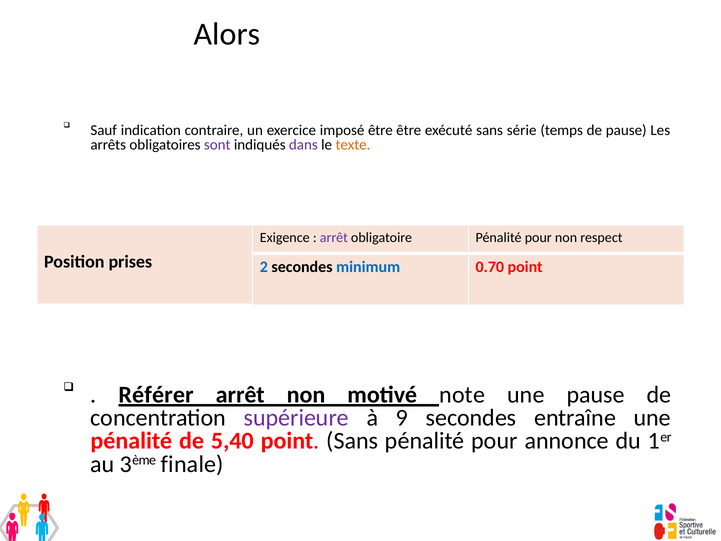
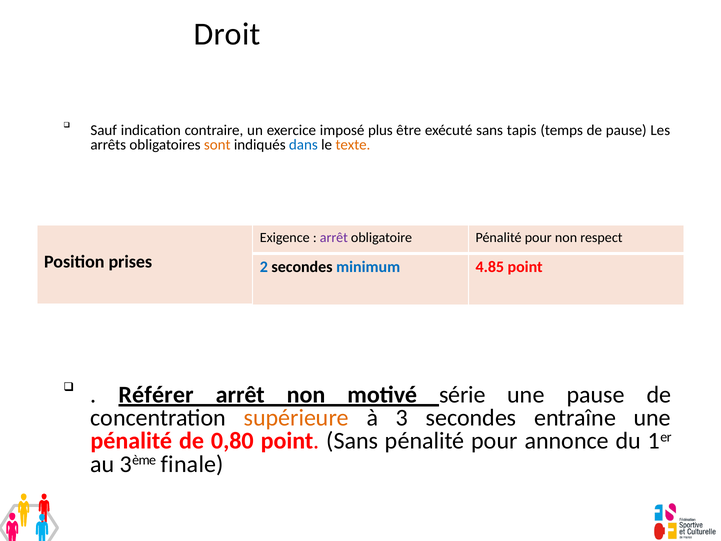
Alors: Alors -> Droit (227, 34)
imposé être: être -> plus (380, 130)
série: série -> tapis (522, 130)
sont colour: purple -> orange (217, 145)
dans colour: purple -> blue (303, 145)
0.70: 0.70 -> 4.85 (490, 267)
note: note -> série (462, 395)
supérieure colour: purple -> orange (296, 418)
9: 9 -> 3 (402, 418)
5,40: 5,40 -> 0,80 (232, 441)
